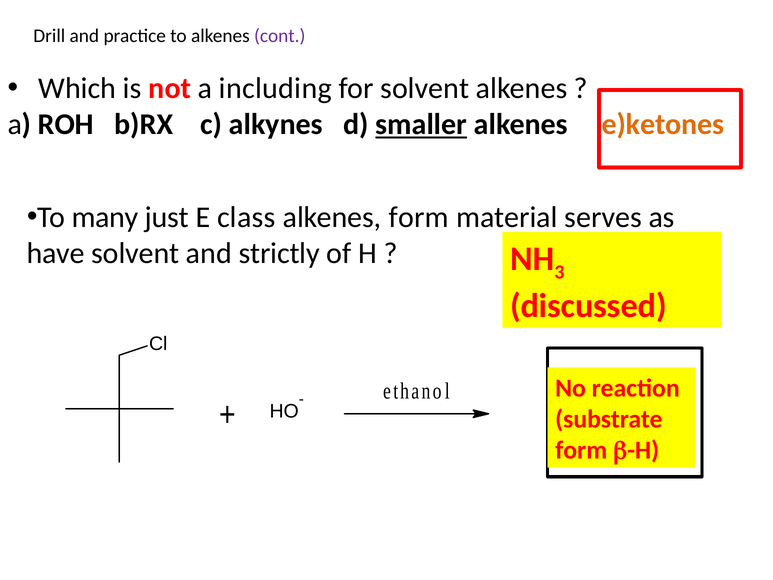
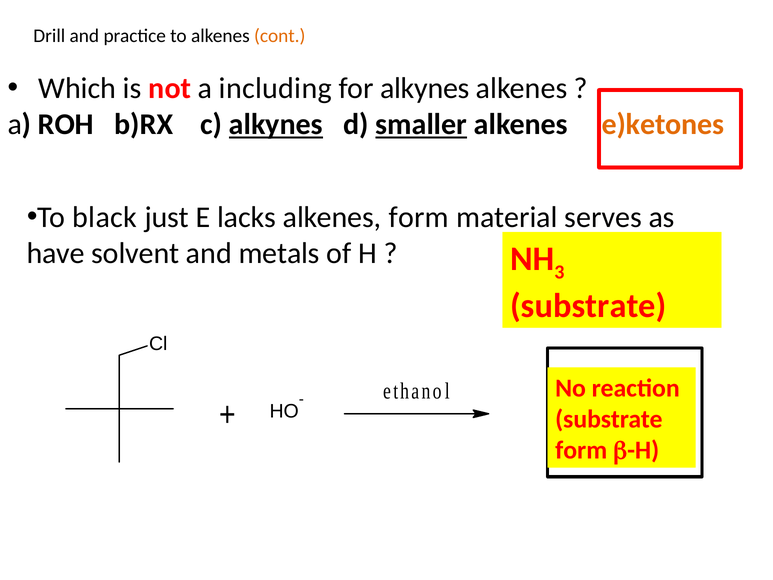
cont colour: purple -> orange (280, 36)
for solvent: solvent -> alkynes (425, 88)
alkynes underline: none -> present (276, 124)
many: many -> black (105, 217)
class: class -> lacks (247, 217)
strictly: strictly -> metals (279, 253)
discussed: discussed -> substrate (588, 306)
